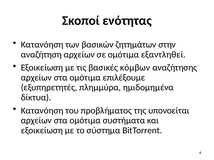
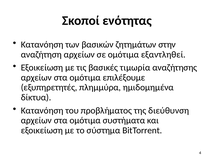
κόμβων: κόμβων -> τιμωρία (135, 68)
υπονοείται: υπονοείται -> διεύθυνση (169, 111)
